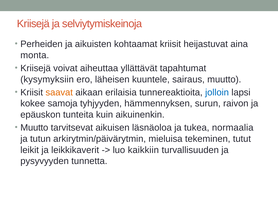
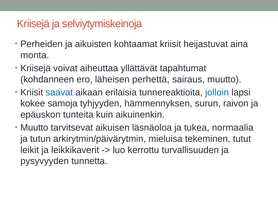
kysymyksiin: kysymyksiin -> kohdanneen (47, 79)
kuuntele: kuuntele -> perhettä (151, 79)
saavat colour: orange -> blue (59, 92)
kaikkiin: kaikkiin -> kerrottu (143, 150)
